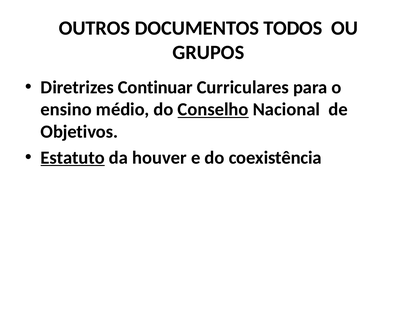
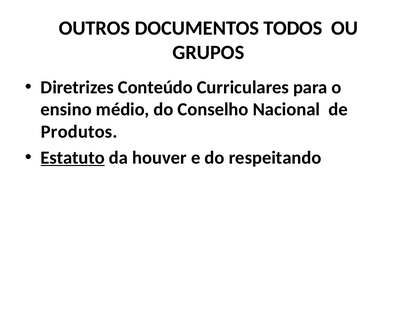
Continuar: Continuar -> Conteúdo (155, 87)
Conselho underline: present -> none (213, 110)
Objetivos: Objetivos -> Produtos (79, 132)
coexistência: coexistência -> respeitando (275, 158)
